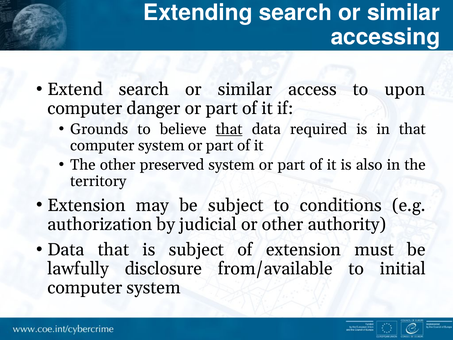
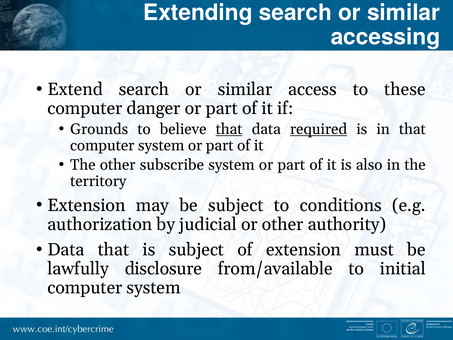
upon: upon -> these (405, 89)
required underline: none -> present (319, 129)
preserved: preserved -> subscribe (172, 165)
